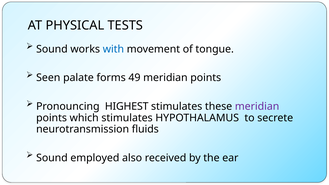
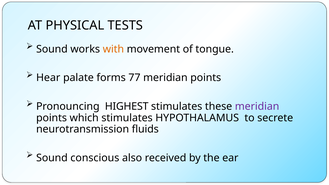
with colour: blue -> orange (113, 49)
Seen: Seen -> Hear (48, 78)
49: 49 -> 77 (134, 78)
employed: employed -> conscious (95, 158)
